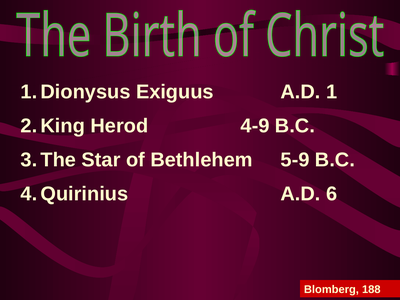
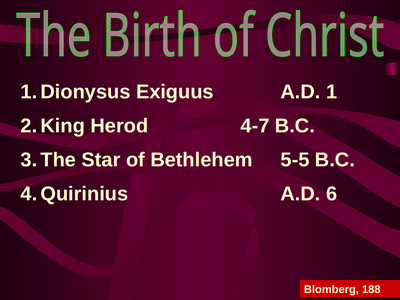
4-9: 4-9 -> 4-7 (255, 126)
5-9: 5-9 -> 5-5 (295, 160)
